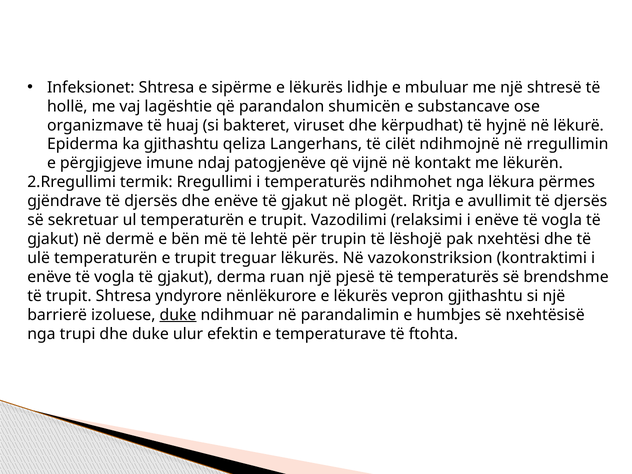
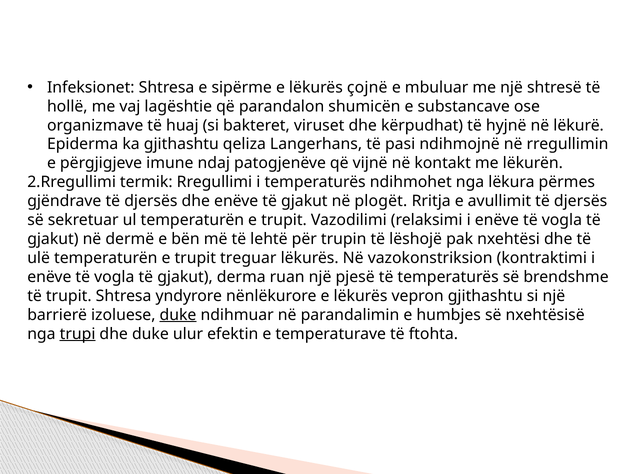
lidhje: lidhje -> çojnë (367, 87)
cilët: cilët -> pasi (400, 144)
trupi underline: none -> present (78, 334)
